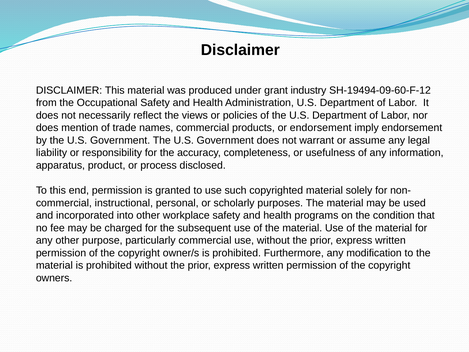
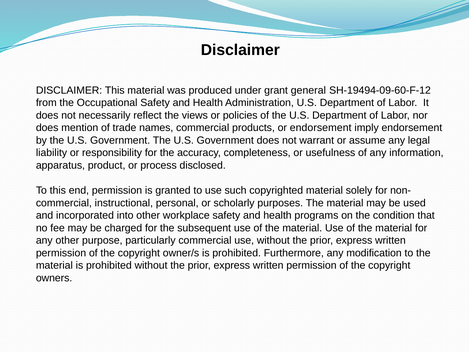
industry: industry -> general (308, 90)
